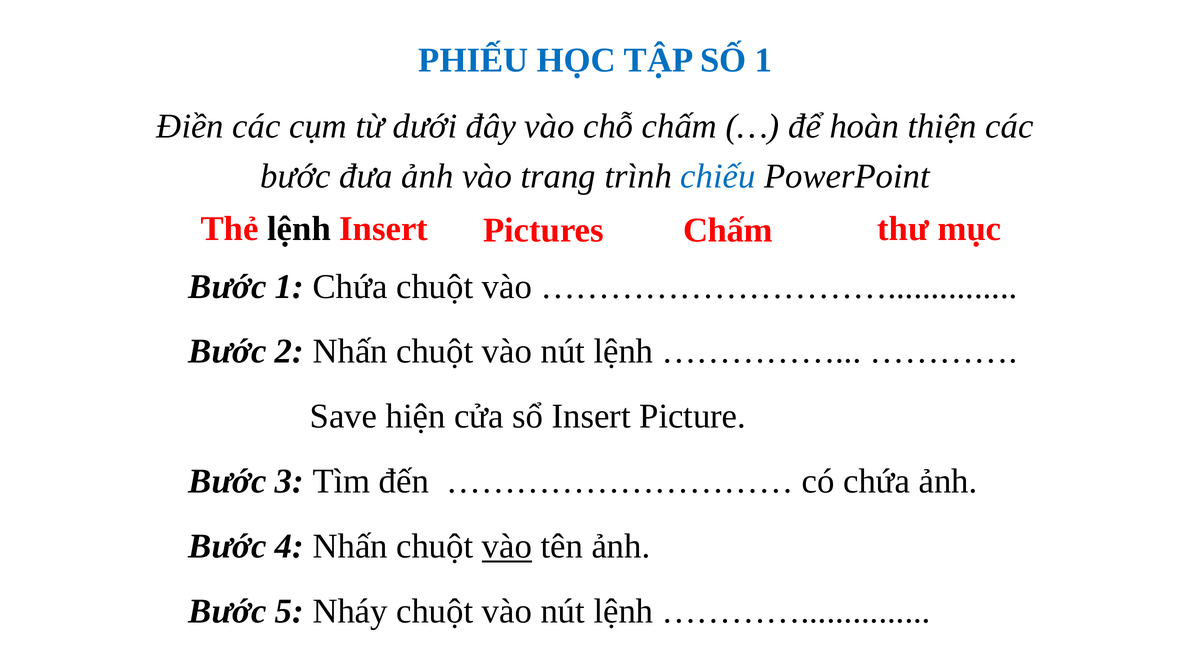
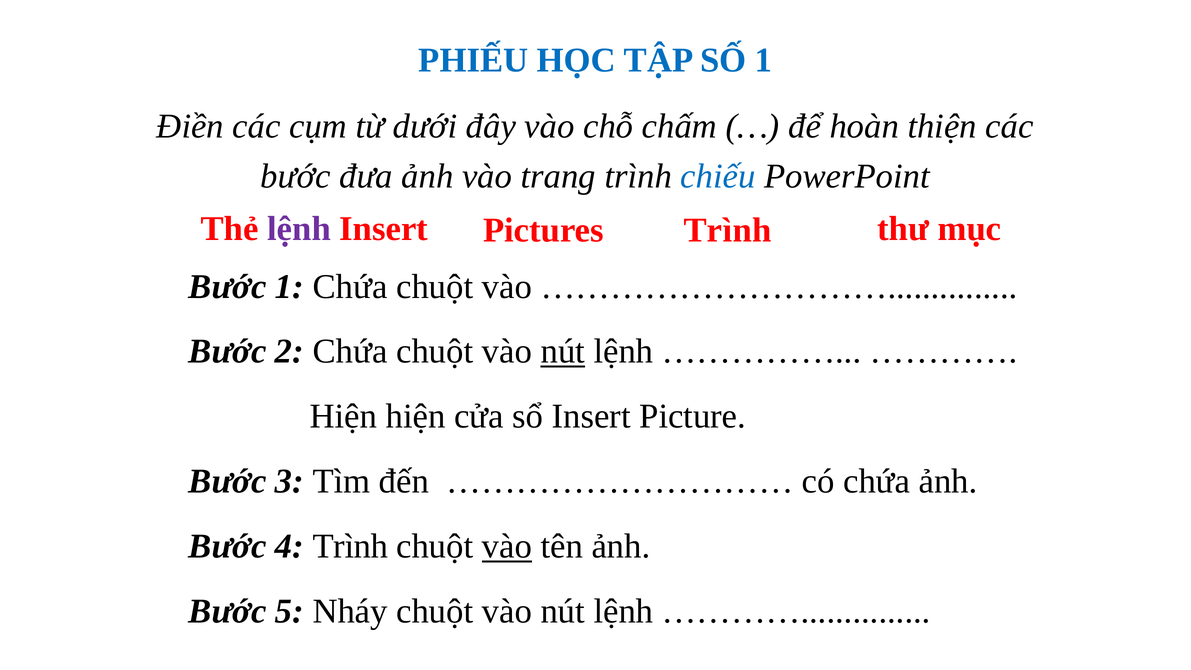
lệnh colour: black -> purple (299, 229)
Pictures Chấm: Chấm -> Trình (728, 230)
2 Nhấn: Nhấn -> Chứa (350, 351)
nút underline: none -> present (563, 351)
Save: Save -> Hiện (344, 416)
4 Nhấn: Nhấn -> Trình (350, 546)
